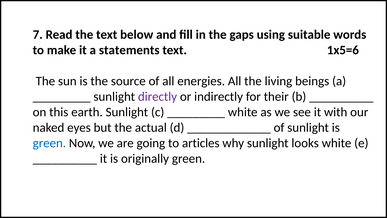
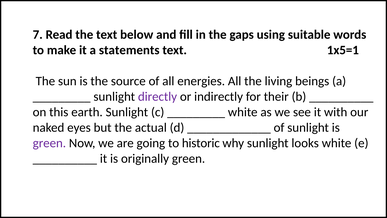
1x5=6: 1x5=6 -> 1x5=1 (343, 50)
green colour: blue -> purple (49, 143)
articles: articles -> historic (201, 143)
